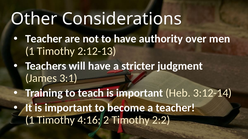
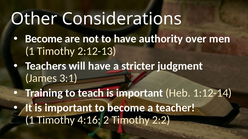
Teacher: Teacher -> Become (44, 39)
3:12-14: 3:12-14 -> 1:12-14 (212, 93)
